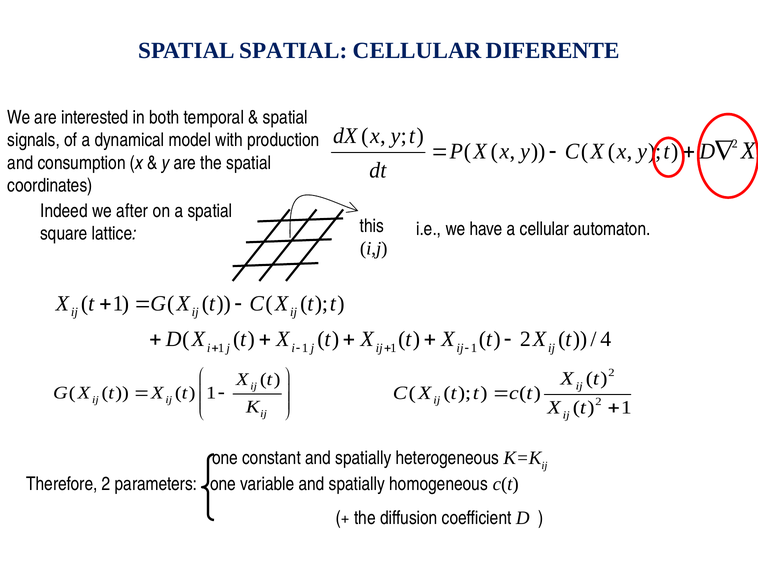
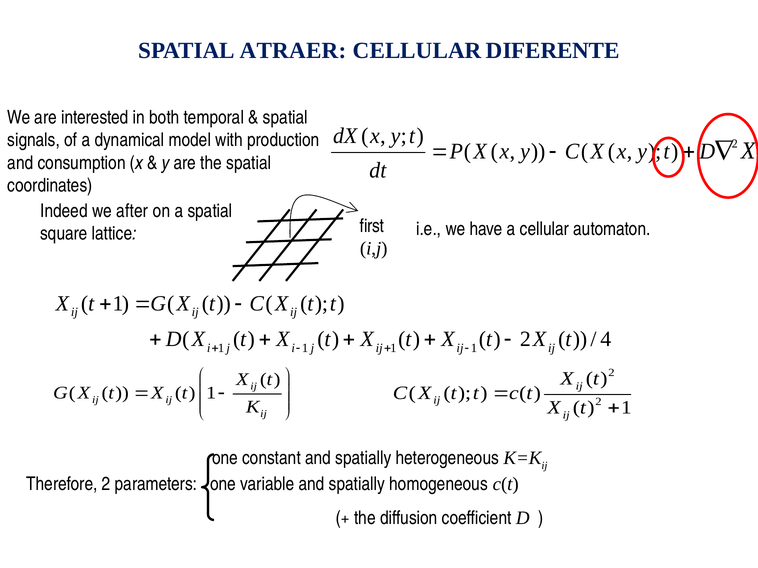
SPATIAL SPATIAL: SPATIAL -> ATRAER (293, 51)
this: this -> first (372, 226)
